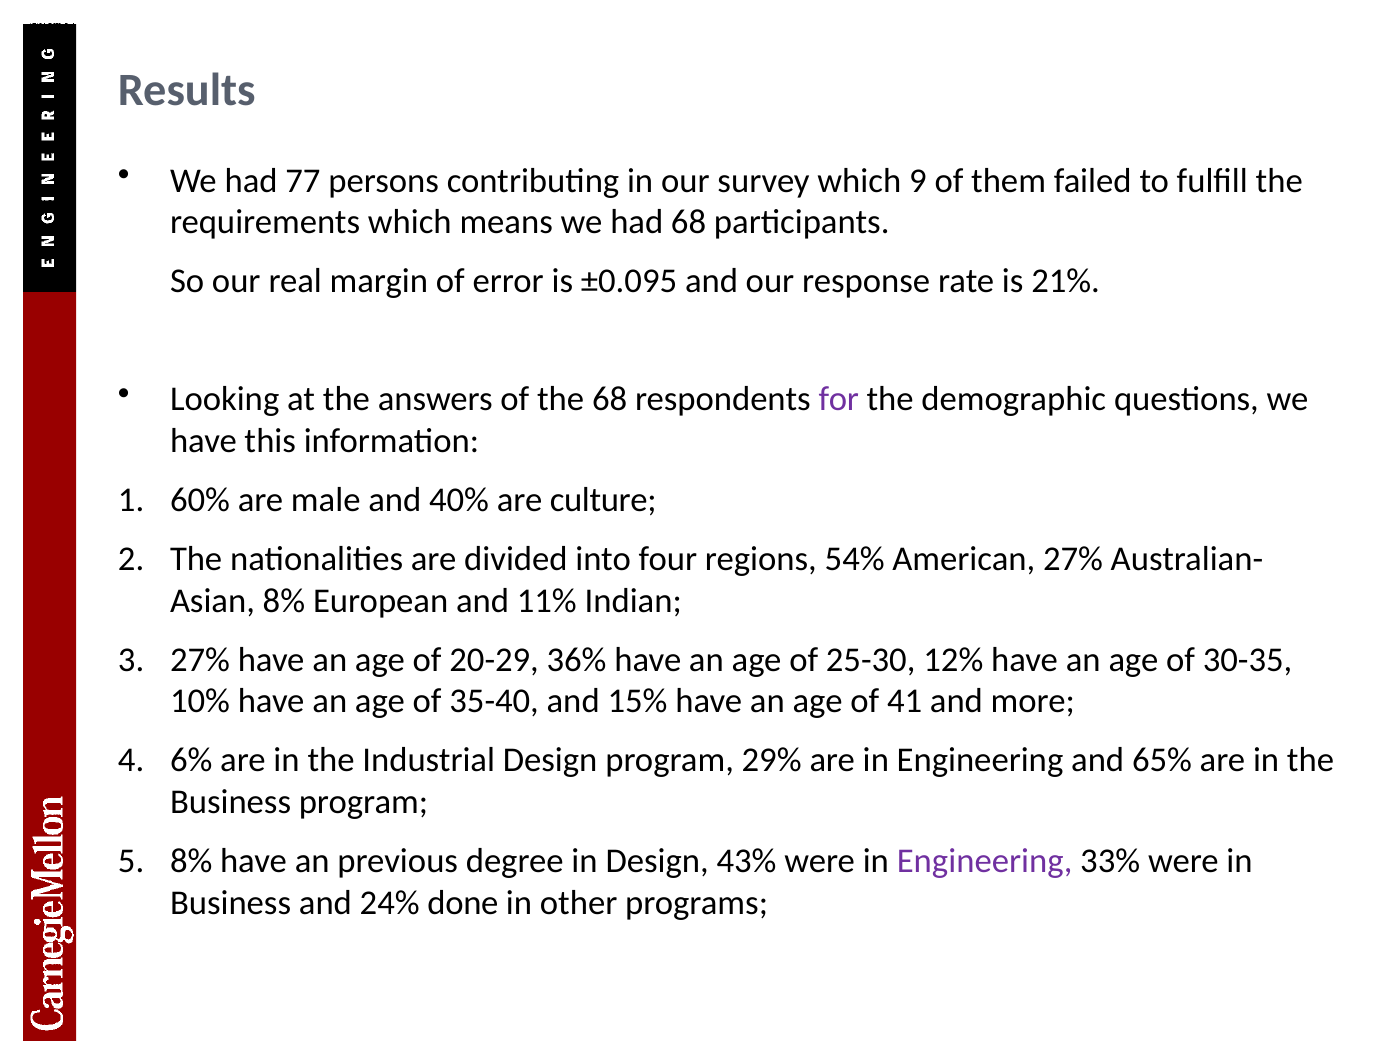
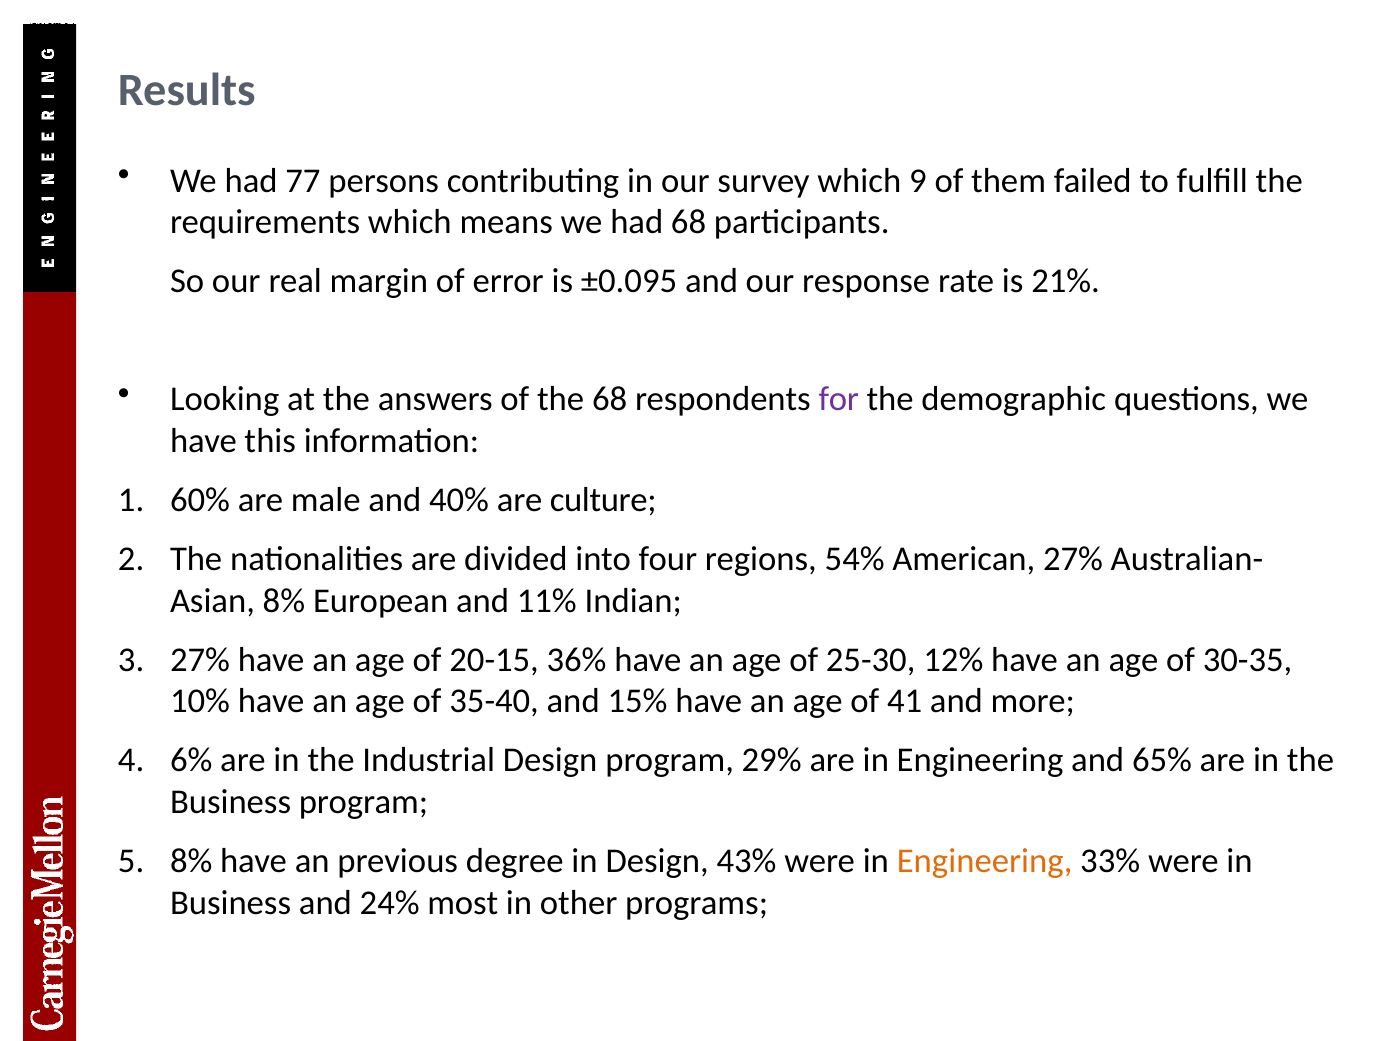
20-29: 20-29 -> 20-15 (494, 660)
Engineering colour: purple -> orange (985, 861)
done: done -> most (463, 903)
